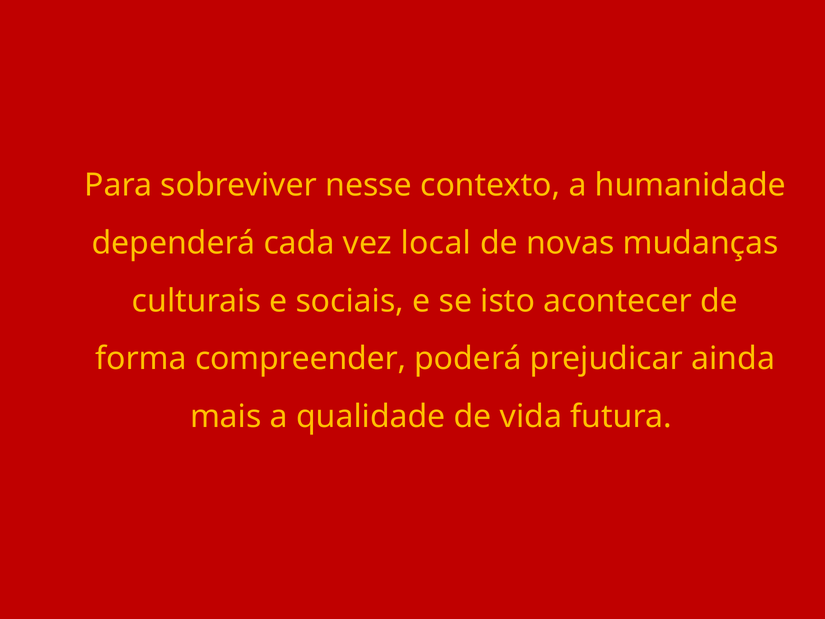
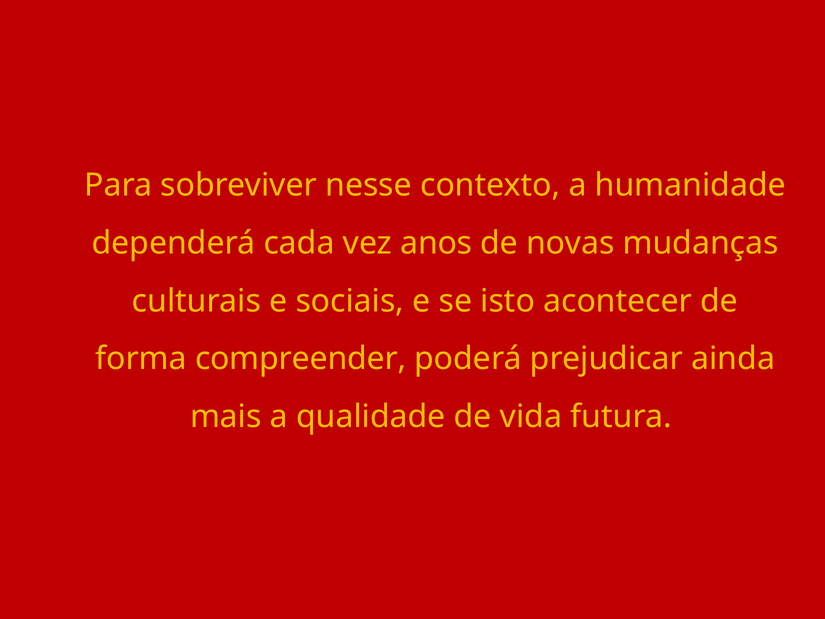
local: local -> anos (436, 243)
